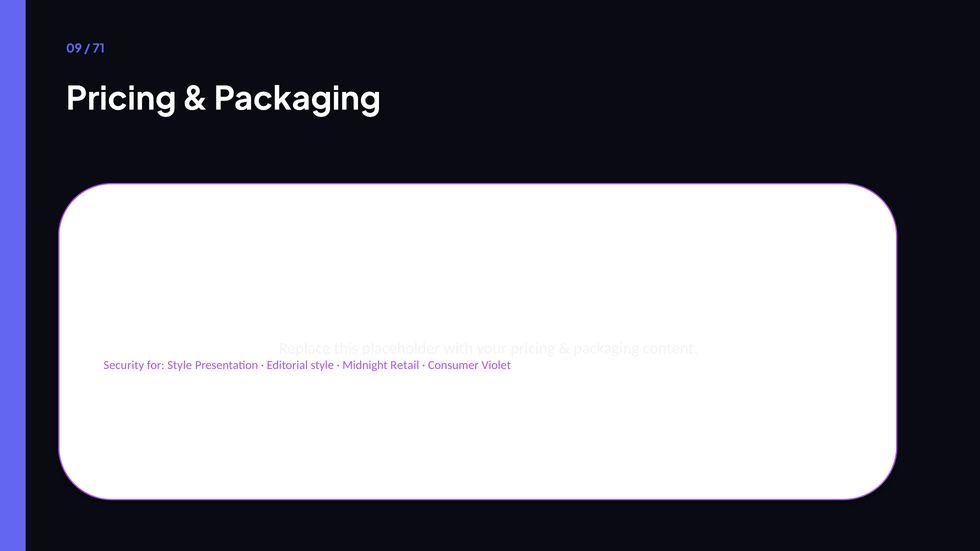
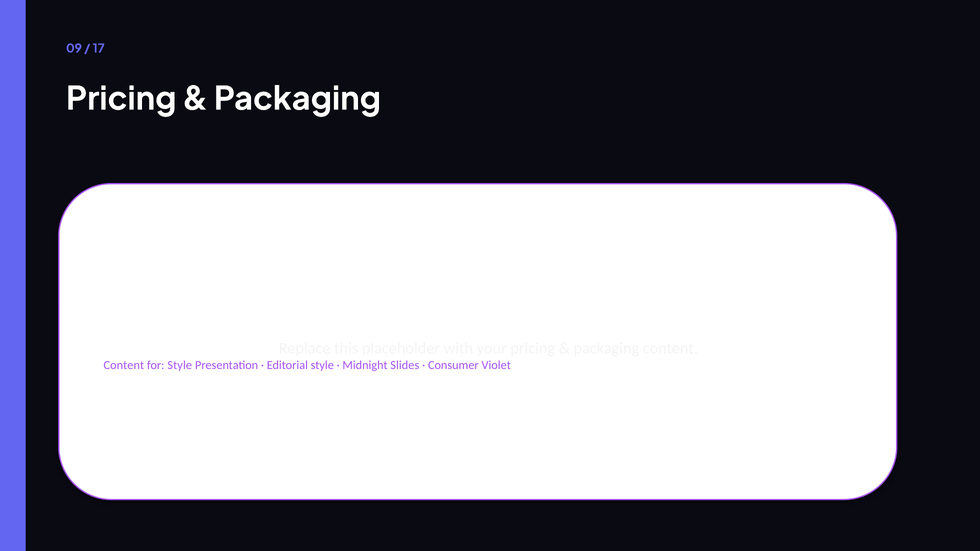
71: 71 -> 17 (99, 49)
Security: Security -> Content (124, 365)
Retail: Retail -> Slides (405, 365)
